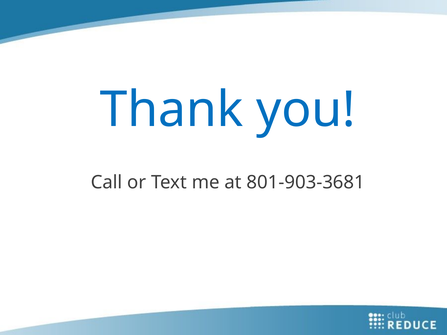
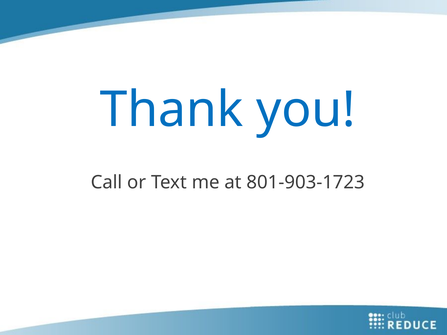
801-903-3681: 801-903-3681 -> 801-903-1723 (306, 182)
